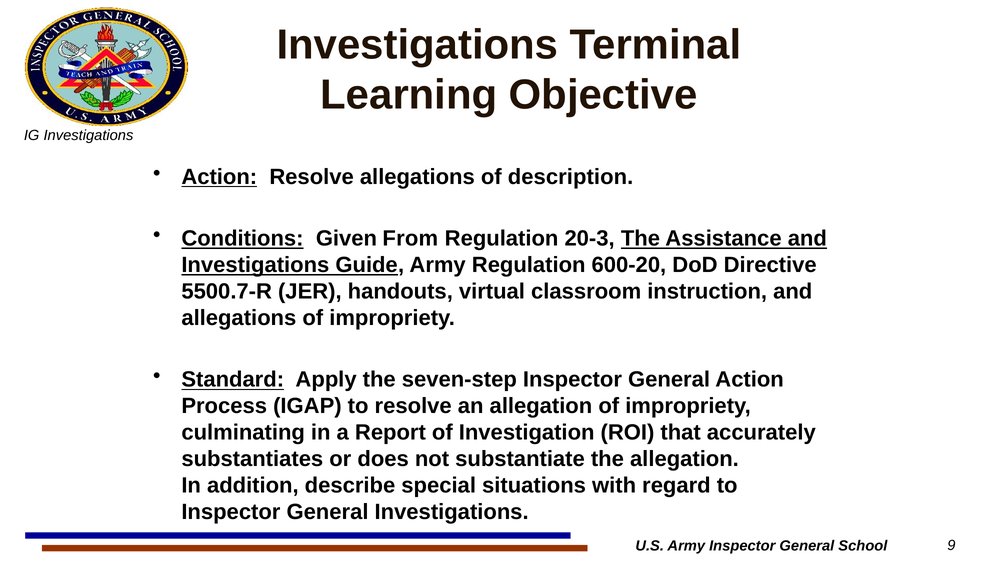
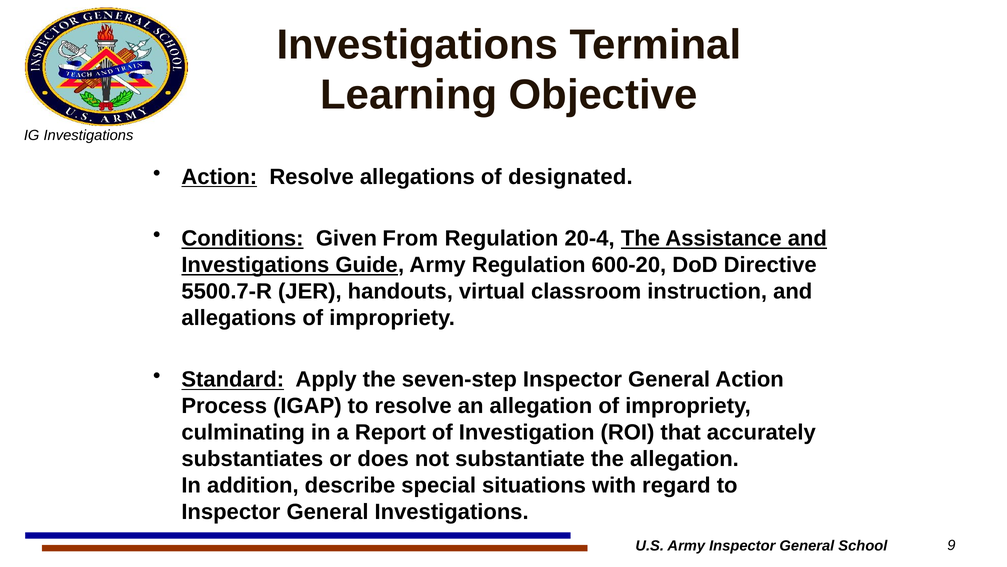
description: description -> designated (570, 177)
20-3: 20-3 -> 20-4 (590, 238)
